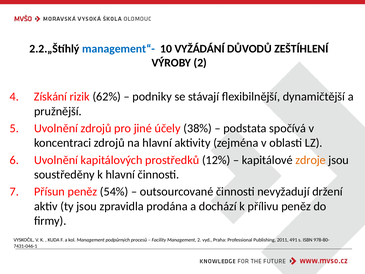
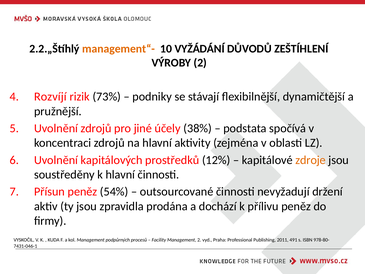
management“- colour: blue -> orange (118, 49)
Získání: Získání -> Rozvíjí (50, 97)
62%: 62% -> 73% (107, 97)
